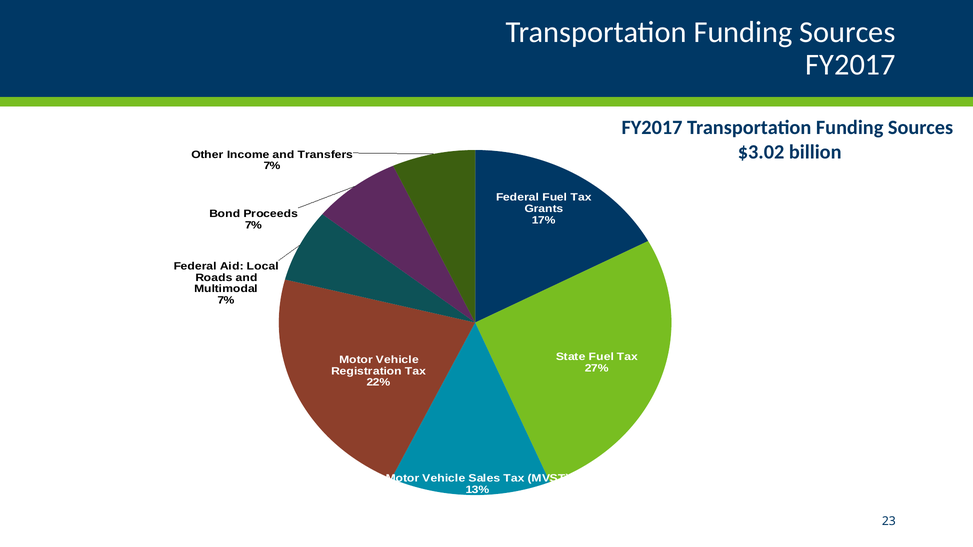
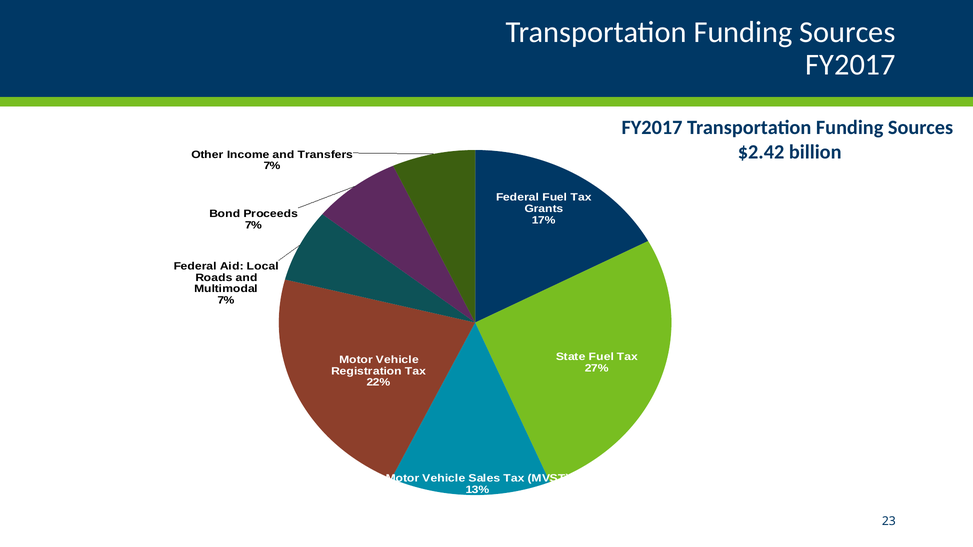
$3.02: $3.02 -> $2.42 (761, 152)
